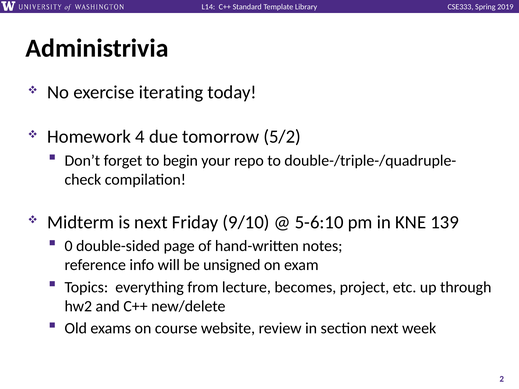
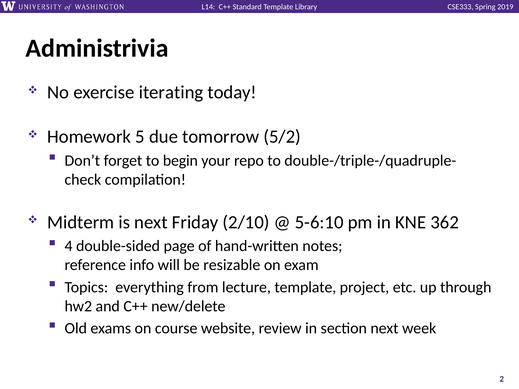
4: 4 -> 5 (140, 137)
9/10: 9/10 -> 2/10 (246, 222)
139: 139 -> 362 (445, 222)
0: 0 -> 4 (69, 246)
unsigned: unsigned -> resizable (232, 265)
lecture becomes: becomes -> template (305, 287)
